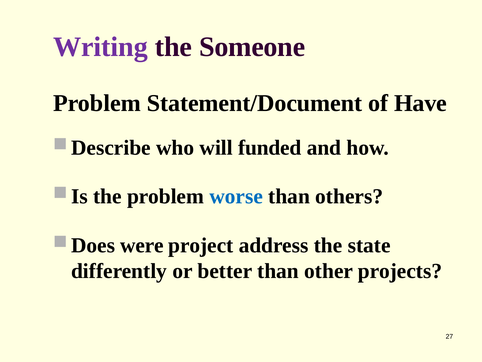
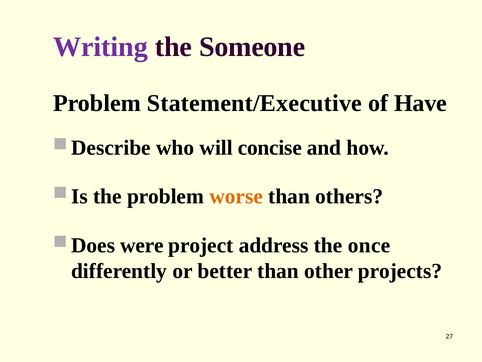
Statement/Document: Statement/Document -> Statement/Executive (254, 103)
funded: funded -> concise (270, 147)
worse colour: blue -> orange (236, 196)
state: state -> once (369, 245)
